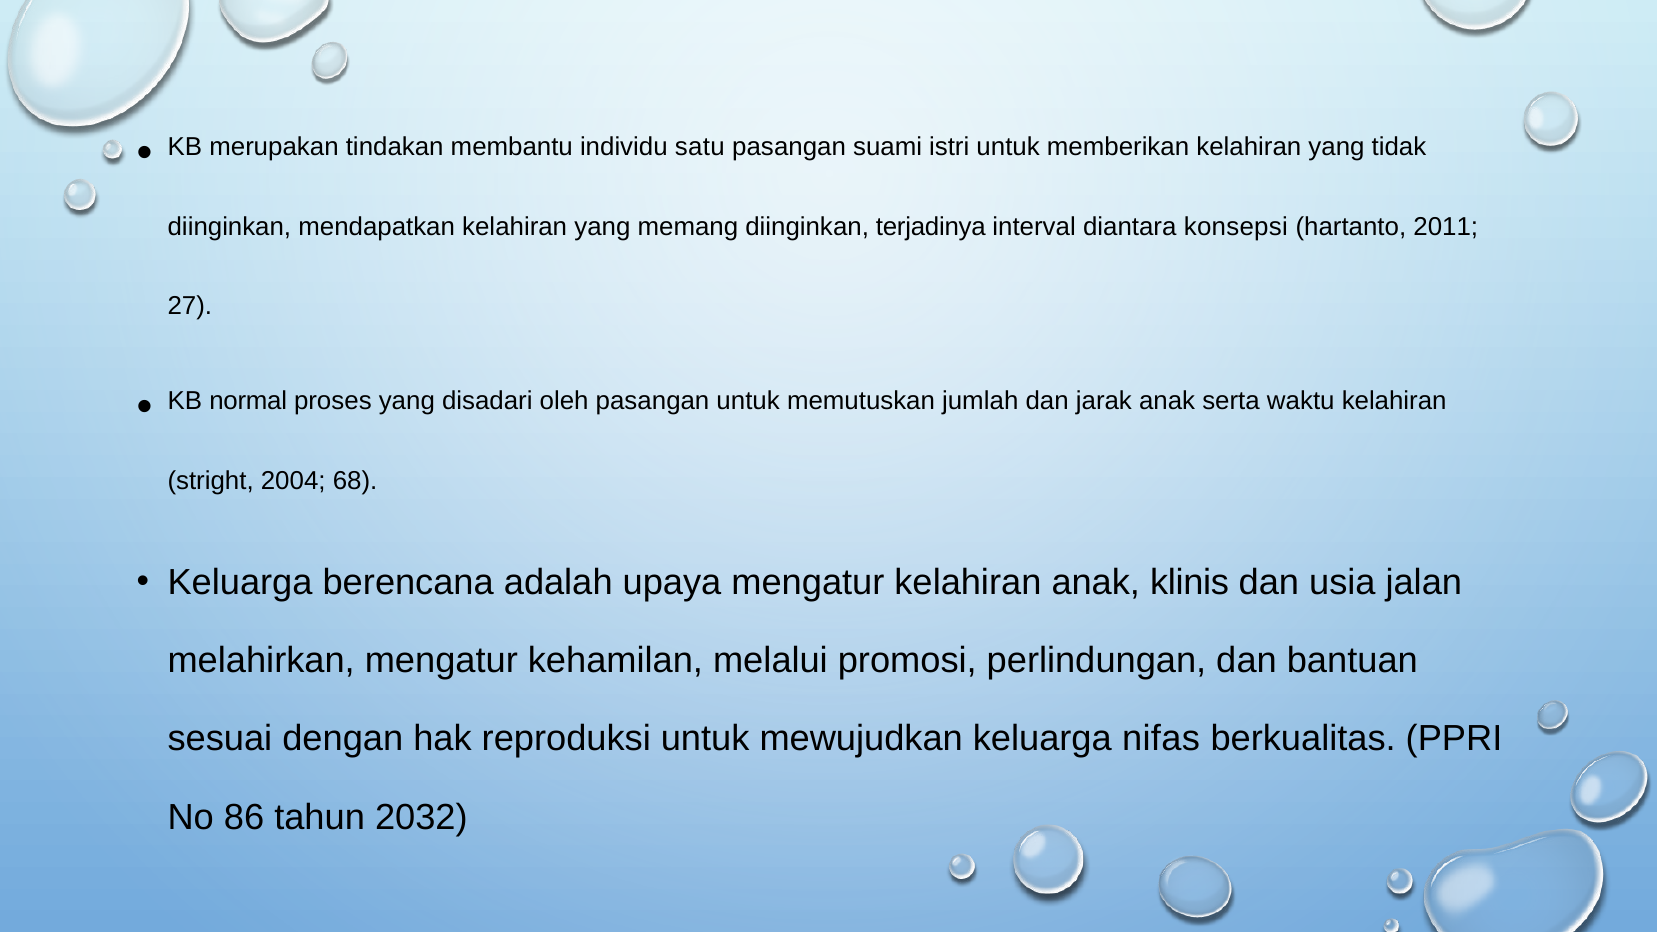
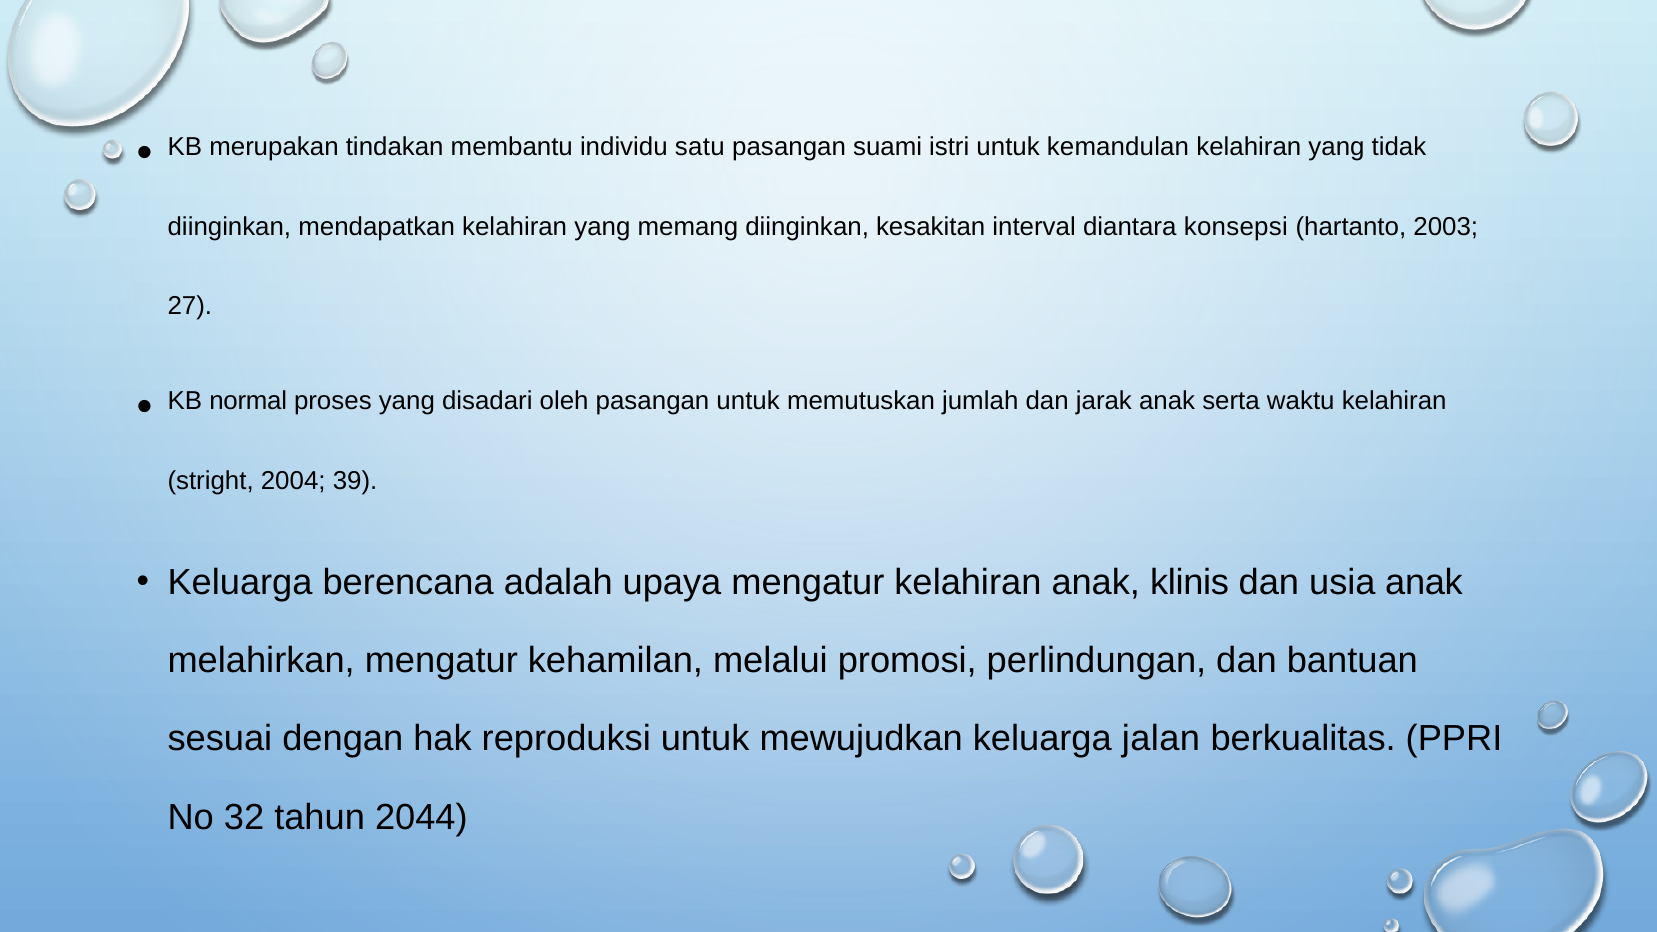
memberikan: memberikan -> kemandulan (1118, 147)
terjadinya: terjadinya -> kesakitan (931, 227)
2011: 2011 -> 2003 (1446, 227)
68: 68 -> 39 (355, 481)
usia jalan: jalan -> anak (1424, 582)
nifas: nifas -> jalan (1161, 739)
86: 86 -> 32 (244, 817)
2032: 2032 -> 2044 (421, 817)
